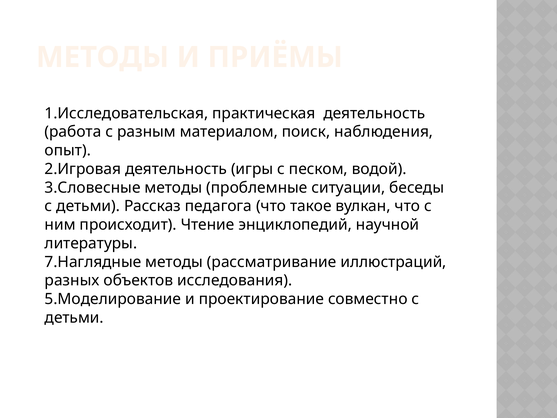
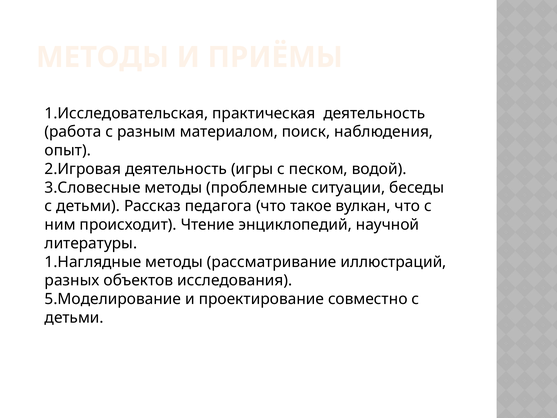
7.Наглядные: 7.Наглядные -> 1.Наглядные (93, 262)
